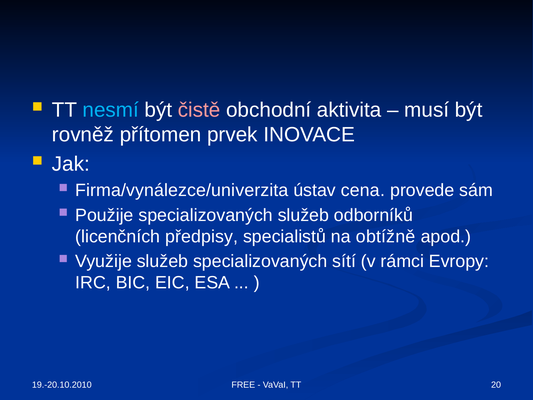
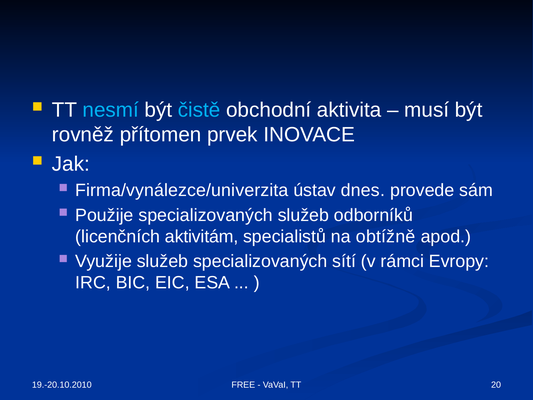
čistě colour: pink -> light blue (199, 110)
cena: cena -> dnes (363, 190)
předpisy: předpisy -> aktivitám (202, 236)
